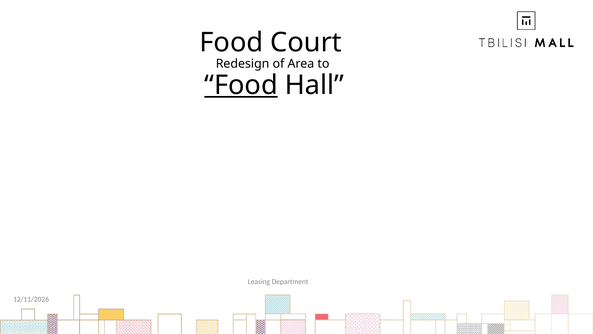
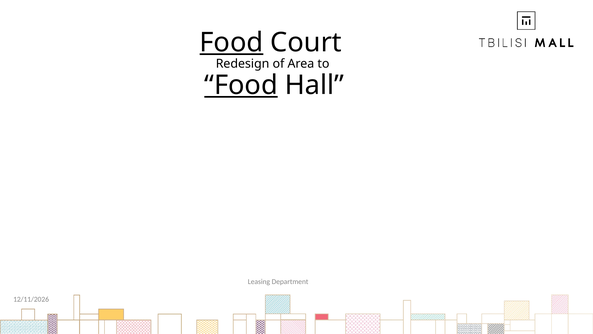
Food underline: none -> present (231, 42)
